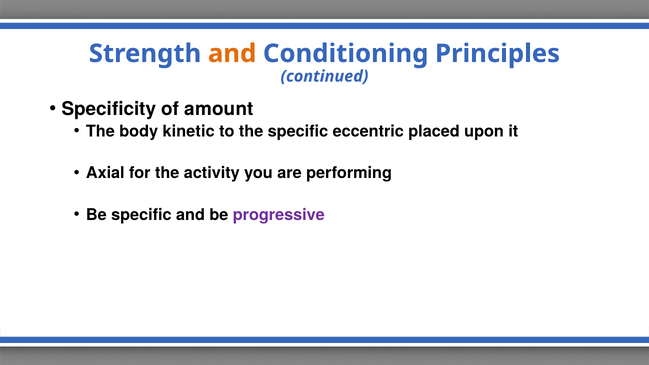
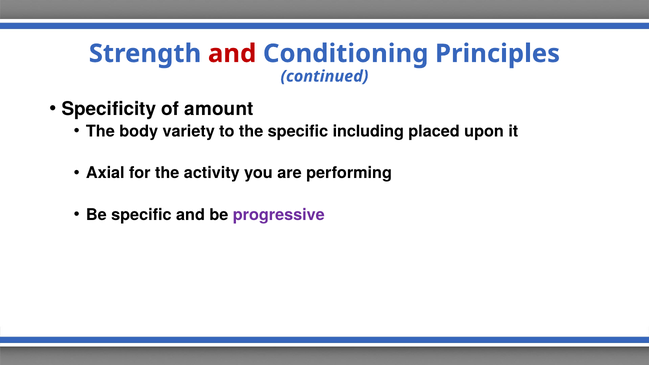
and colour: orange -> red (232, 54)
kinetic: kinetic -> variety (189, 131)
eccentric: eccentric -> including (368, 131)
